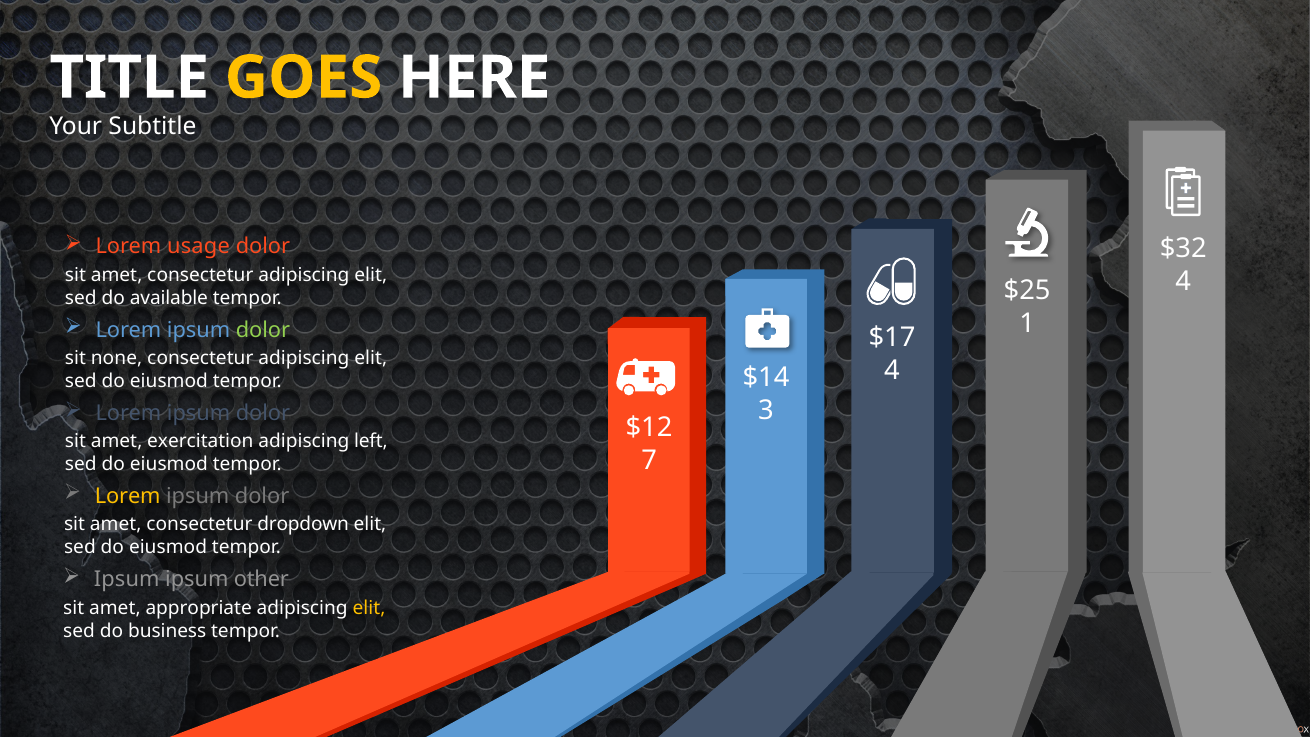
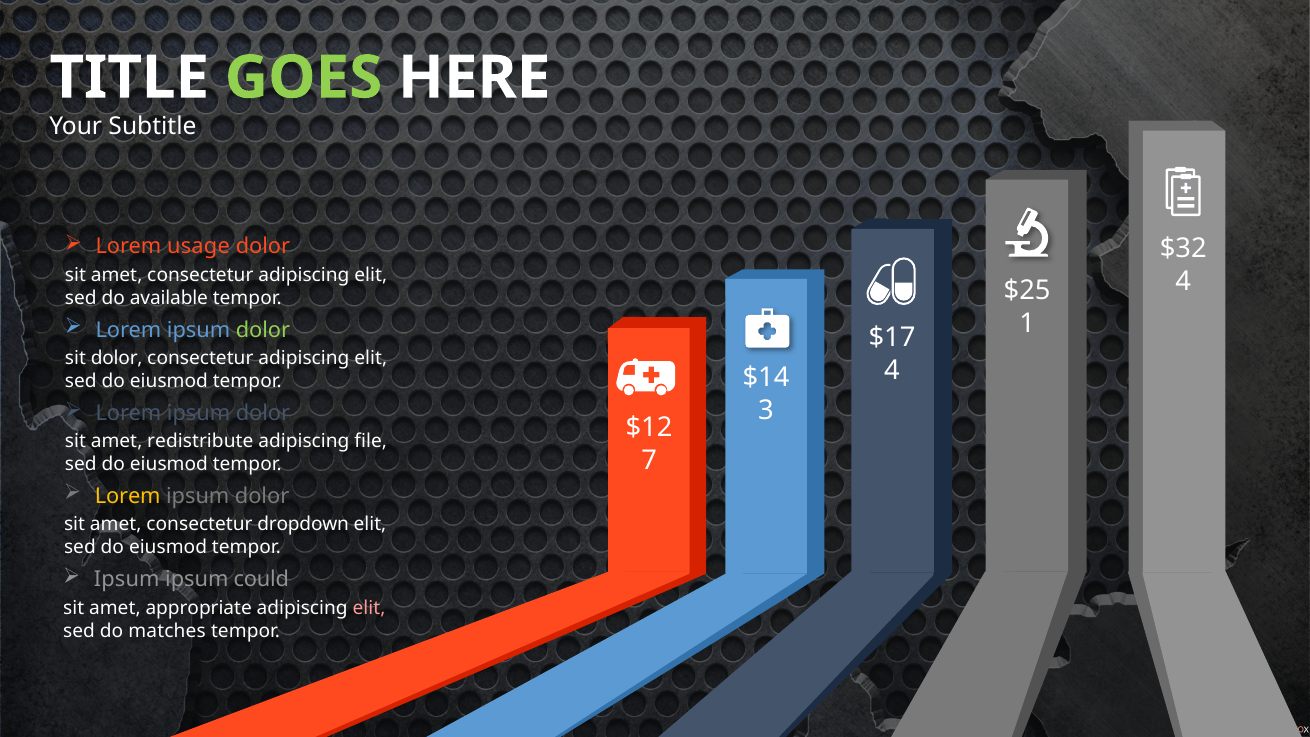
GOES colour: yellow -> light green (303, 78)
sit none: none -> dolor (117, 358)
exercitation: exercitation -> redistribute (200, 442)
left: left -> file (371, 442)
other: other -> could (261, 580)
elit colour: yellow -> pink (369, 608)
business: business -> matches (167, 631)
